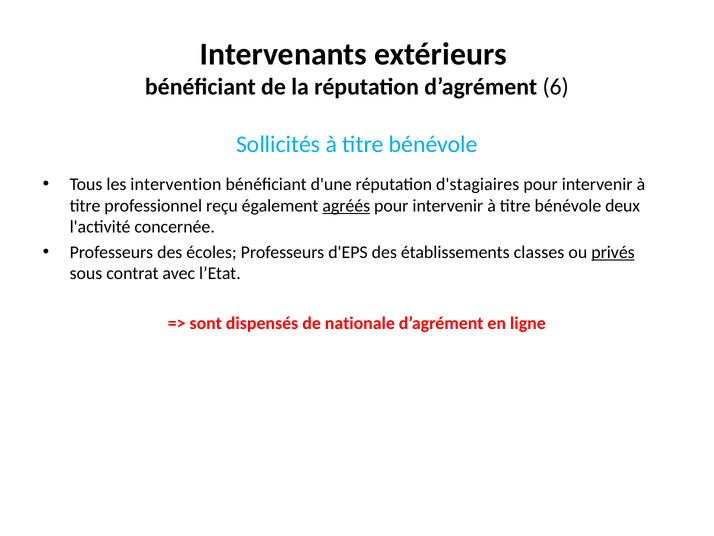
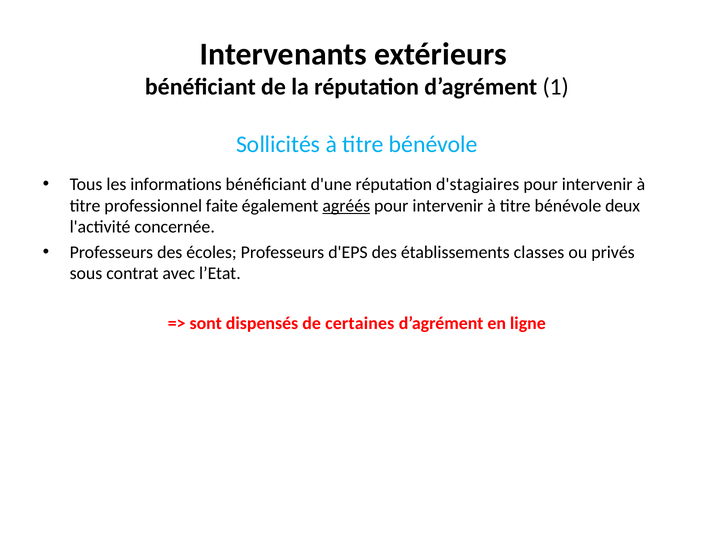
6: 6 -> 1 (556, 87)
intervention: intervention -> informations (176, 184)
reçu: reçu -> faite (222, 205)
privés underline: present -> none (613, 252)
nationale: nationale -> certaines (360, 323)
